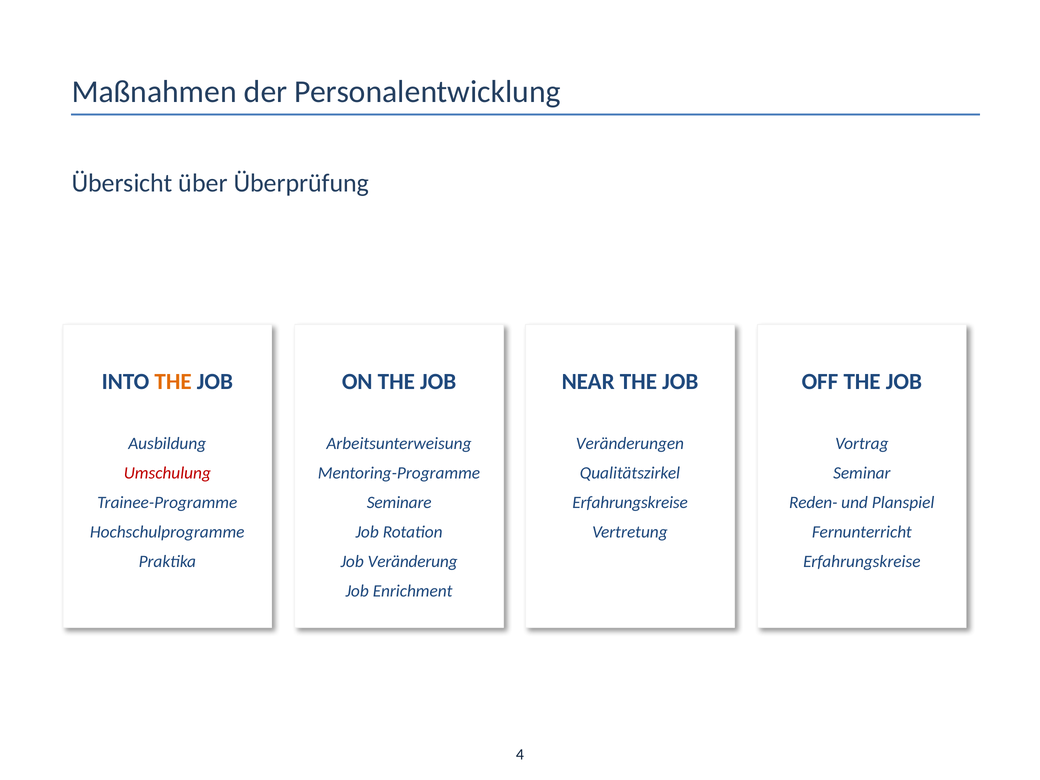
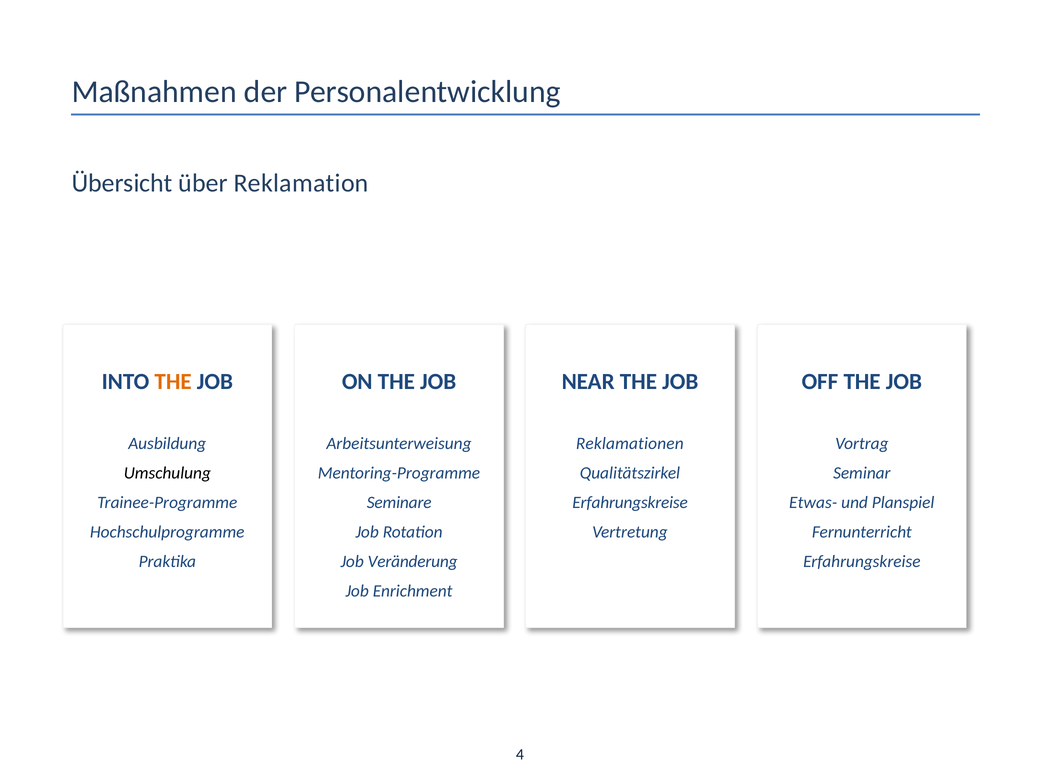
Überprüfung: Überprüfung -> Reklamation (301, 183)
Veränderungen: Veränderungen -> Reklamationen (630, 444)
Umschulung colour: red -> black (167, 473)
Reden-: Reden- -> Etwas- (813, 503)
